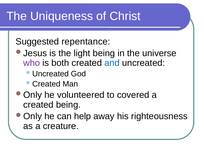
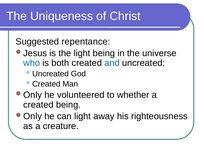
who colour: purple -> blue (32, 63)
covered: covered -> whether (133, 95)
can help: help -> light (83, 116)
